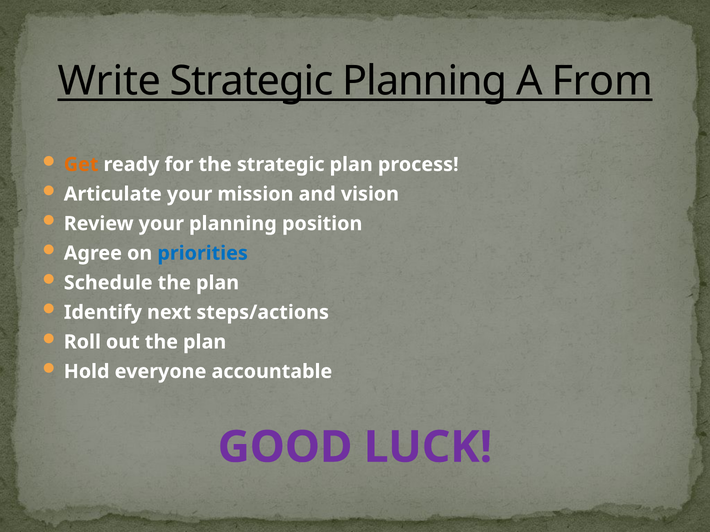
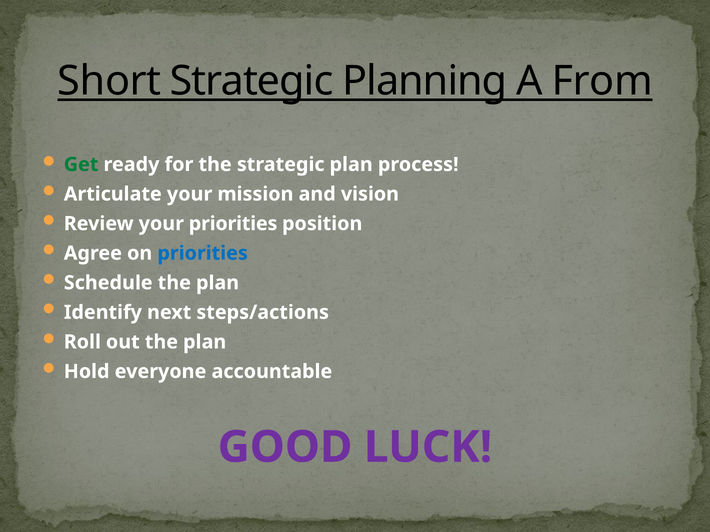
Write: Write -> Short (109, 81)
Get colour: orange -> green (81, 165)
your planning: planning -> priorities (233, 224)
